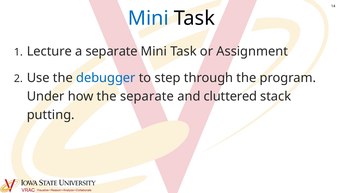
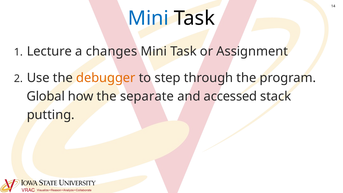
a separate: separate -> changes (111, 51)
debugger colour: blue -> orange (106, 78)
Under: Under -> Global (46, 96)
cluttered: cluttered -> accessed (230, 96)
